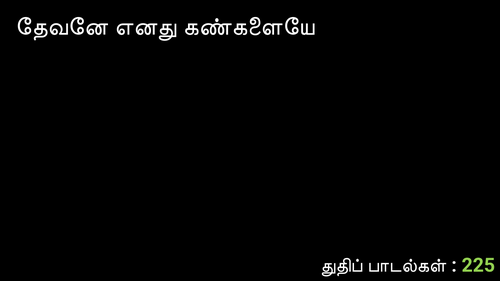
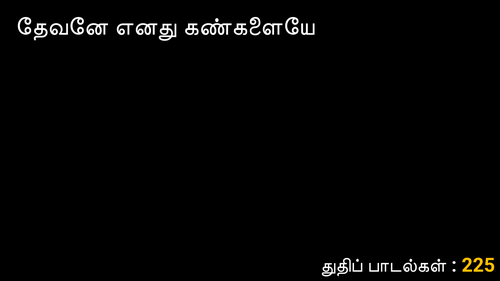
225 colour: light green -> yellow (478, 266)
